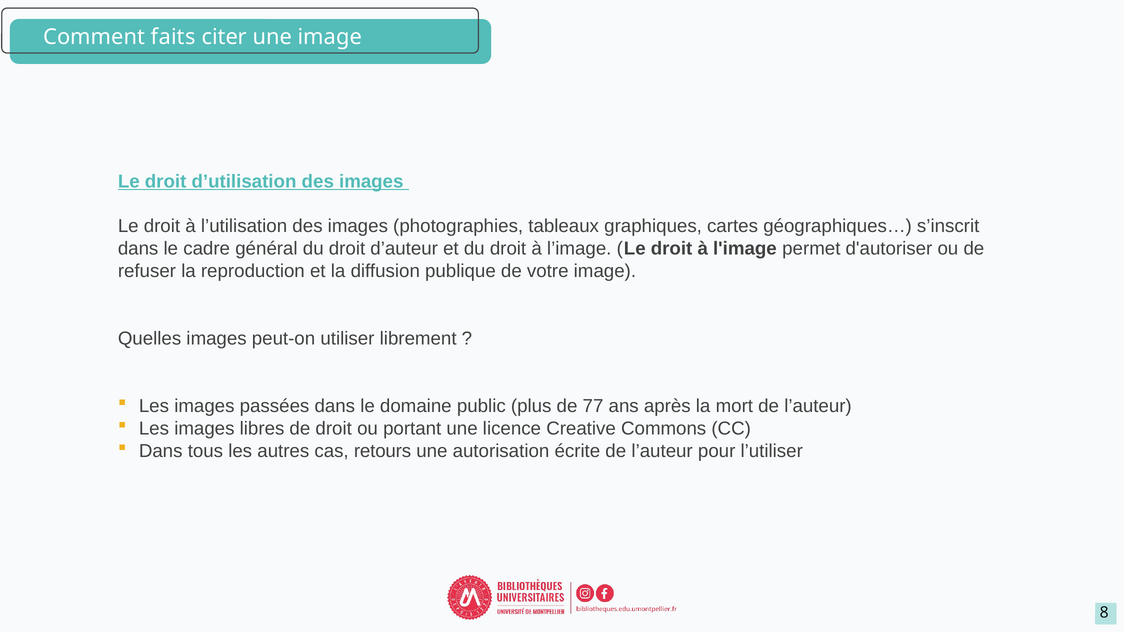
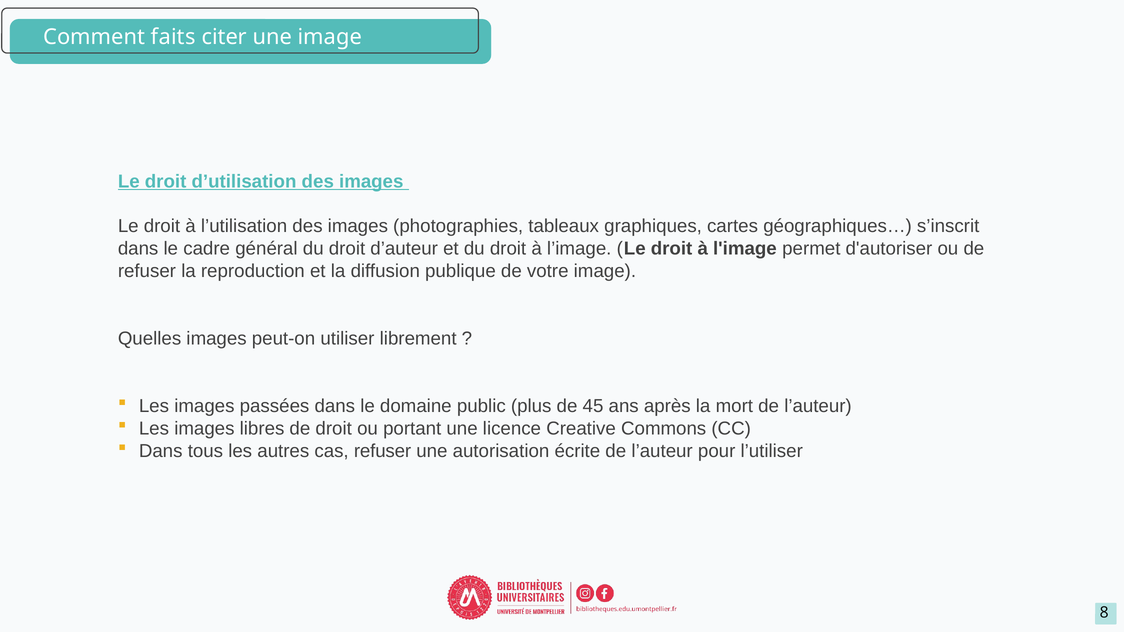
77: 77 -> 45 (593, 406)
cas retours: retours -> refuser (383, 451)
